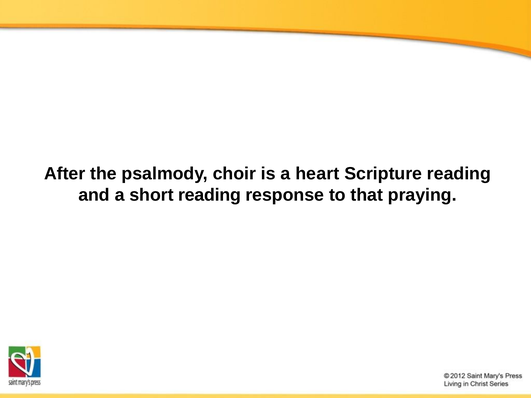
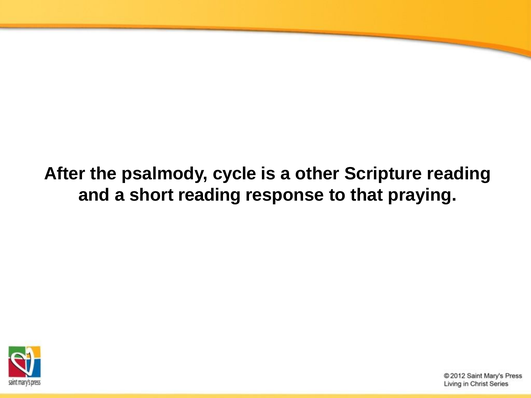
choir: choir -> cycle (234, 174)
heart: heart -> other (317, 174)
